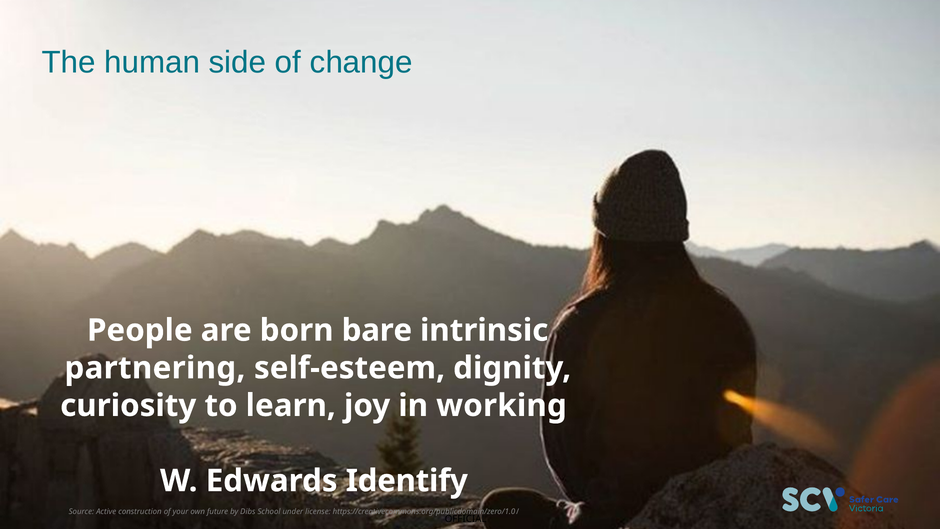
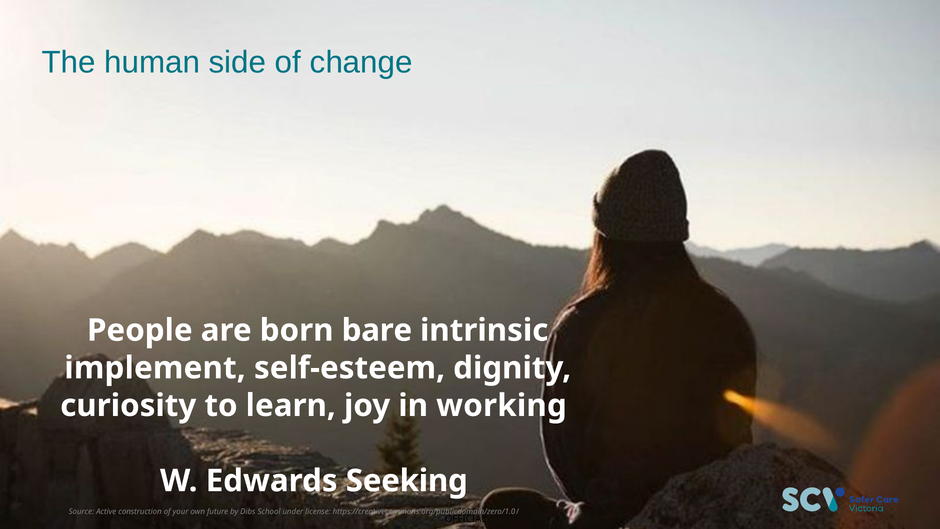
partnering: partnering -> implement (155, 368)
Identify: Identify -> Seeking (407, 481)
